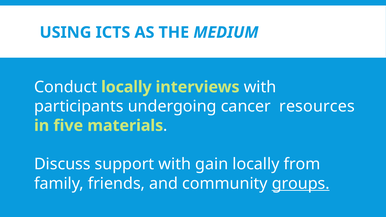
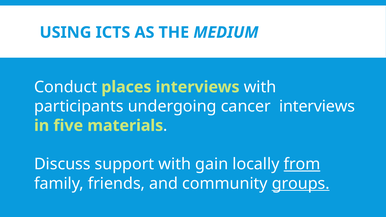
Conduct locally: locally -> places (126, 87)
cancer resources: resources -> interviews (317, 106)
from underline: none -> present (302, 164)
